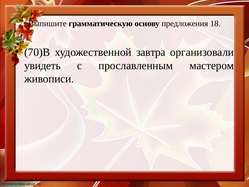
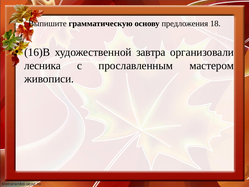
70)В: 70)В -> 16)В (37, 52)
увидеть: увидеть -> лесника (42, 66)
